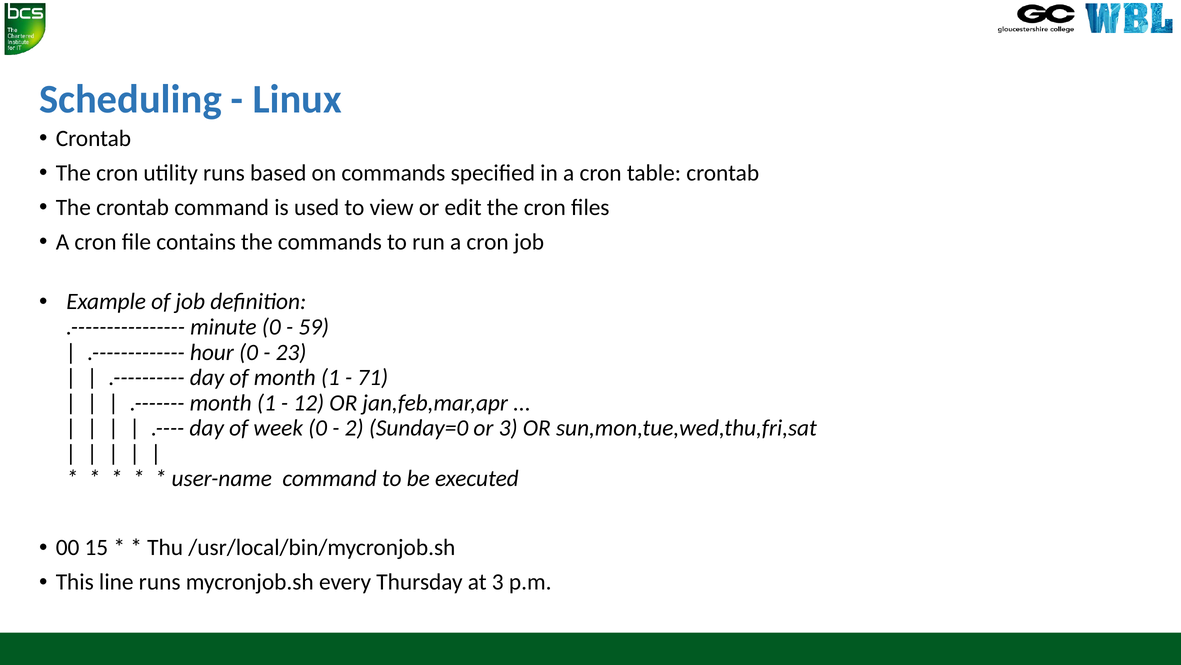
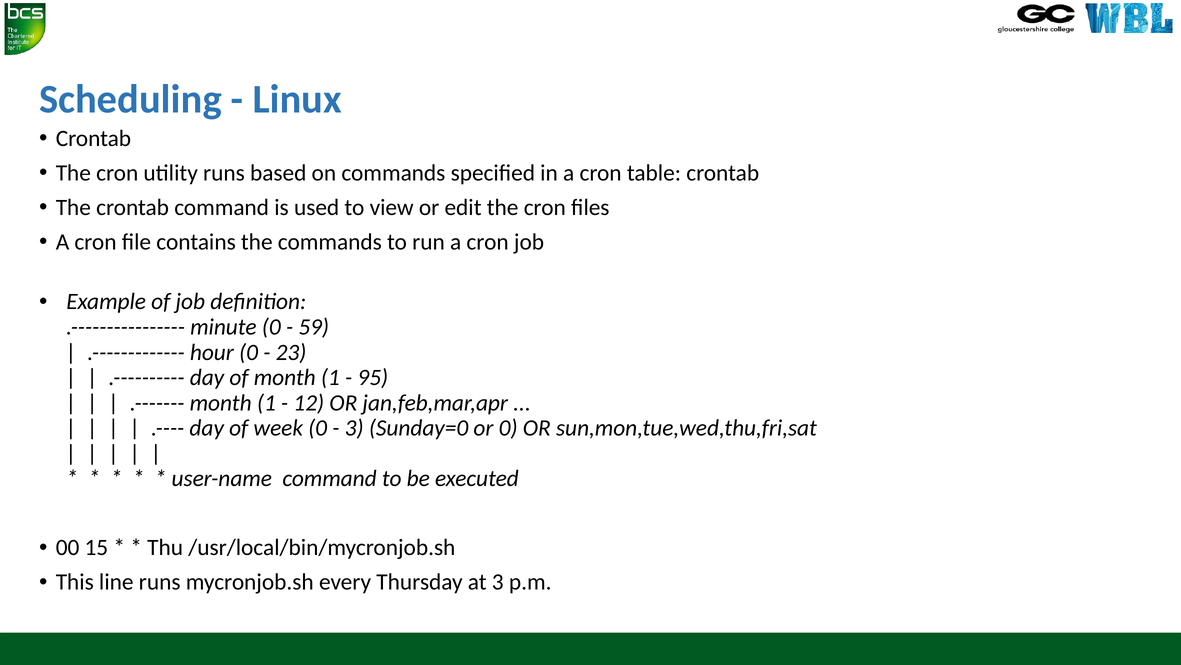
71: 71 -> 95 (373, 377)
2: 2 -> 3 (354, 428)
or 3: 3 -> 0 (508, 428)
